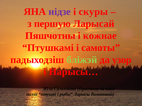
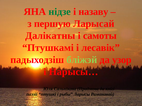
нідзе colour: purple -> green (60, 12)
скуры: скуры -> назаву (93, 12)
Пяшчотны: Пяшчотны -> Далікатны (50, 36)
кожнае: кожнае -> самоты (100, 36)
самоты: самоты -> лесавік (101, 48)
